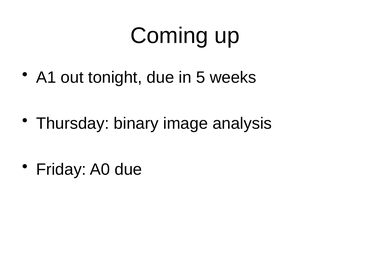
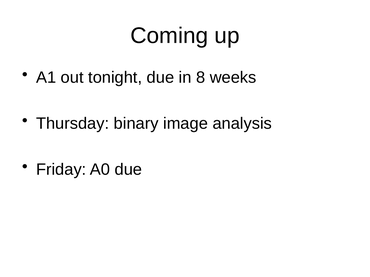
5: 5 -> 8 (201, 78)
